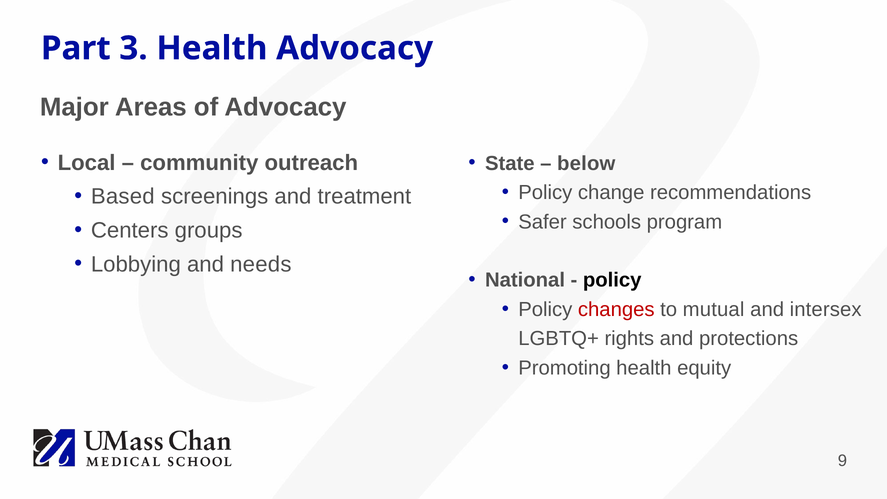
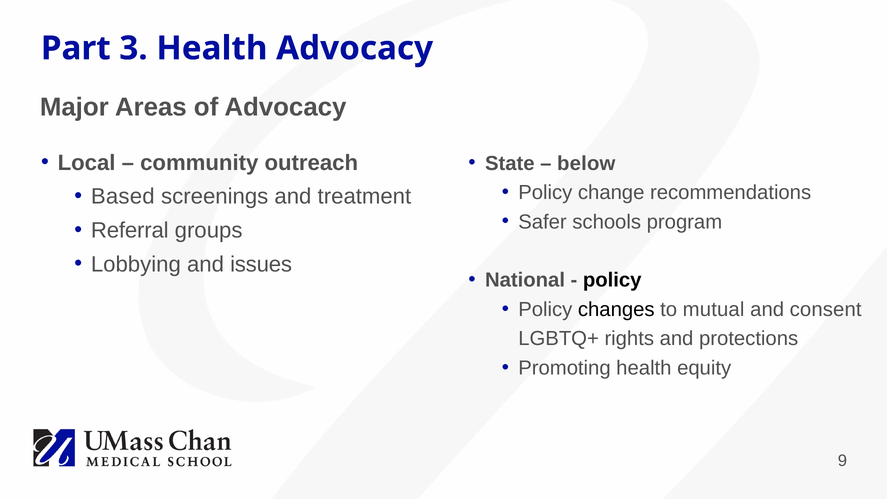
Centers: Centers -> Referral (130, 230)
needs: needs -> issues (261, 264)
changes colour: red -> black (616, 309)
intersex: intersex -> consent (826, 309)
